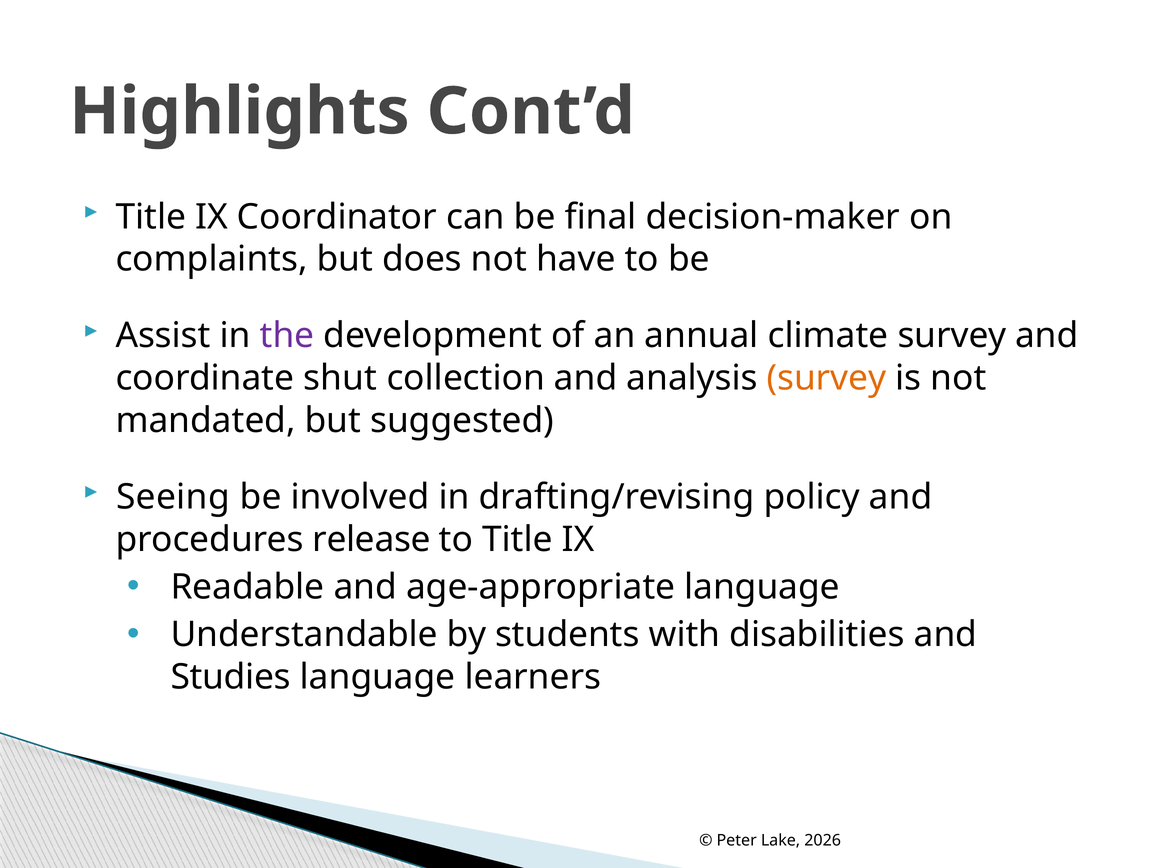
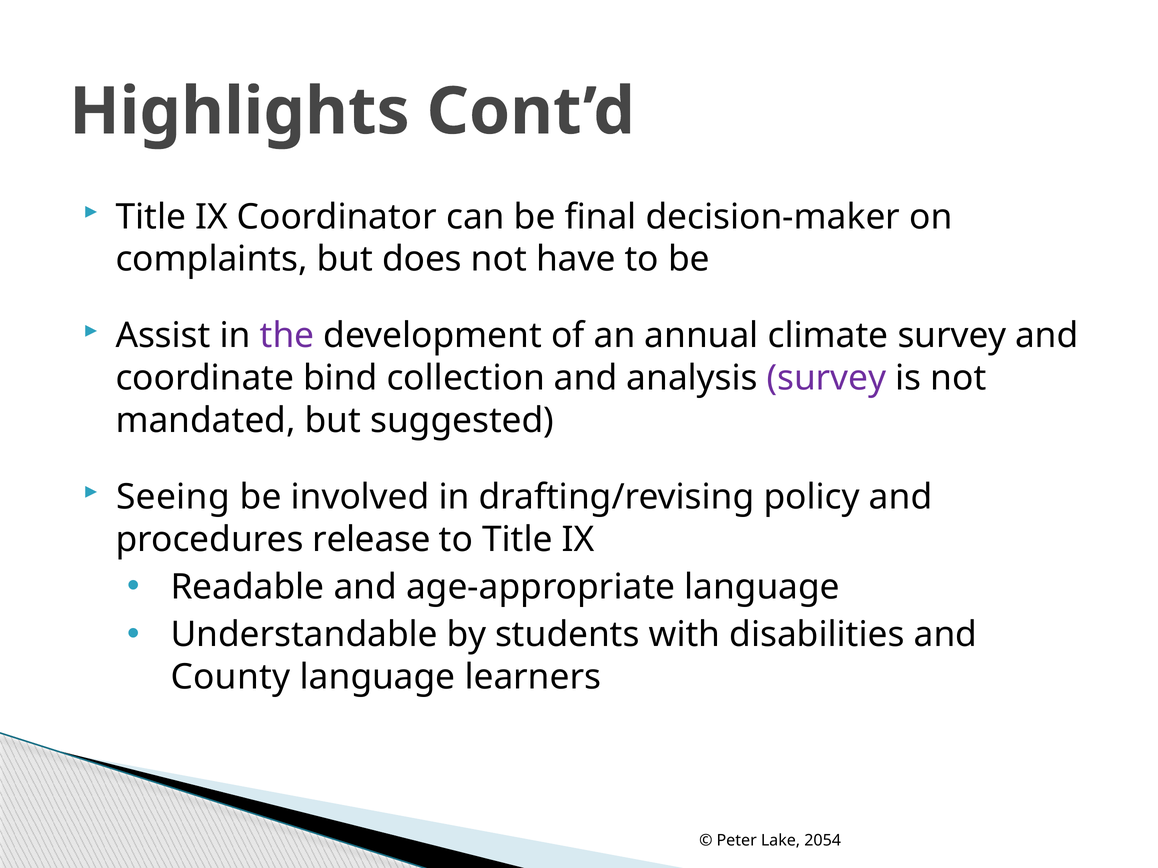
shut: shut -> bind (340, 378)
survey colour: orange -> purple (827, 378)
Studies: Studies -> County (231, 678)
2026: 2026 -> 2054 (823, 841)
